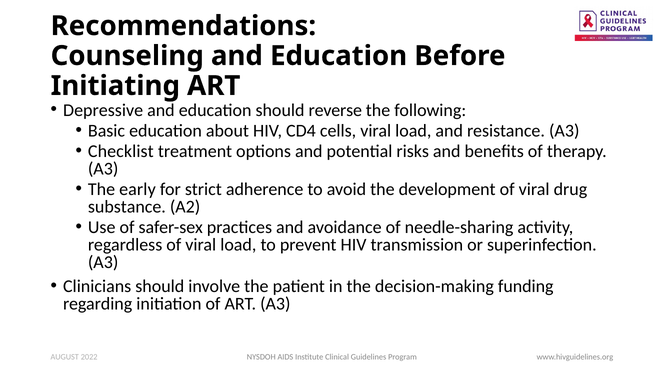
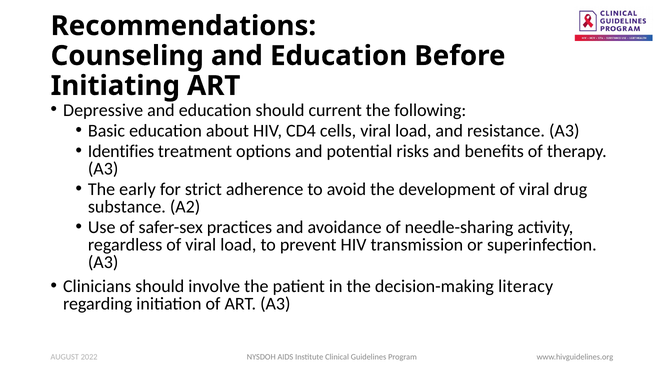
reverse: reverse -> current (335, 110)
Checklist: Checklist -> Identifies (121, 151)
funding: funding -> literacy (526, 286)
